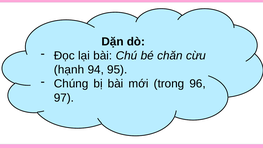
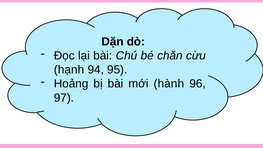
Chúng: Chúng -> Hoảng (71, 84)
trong: trong -> hành (169, 84)
